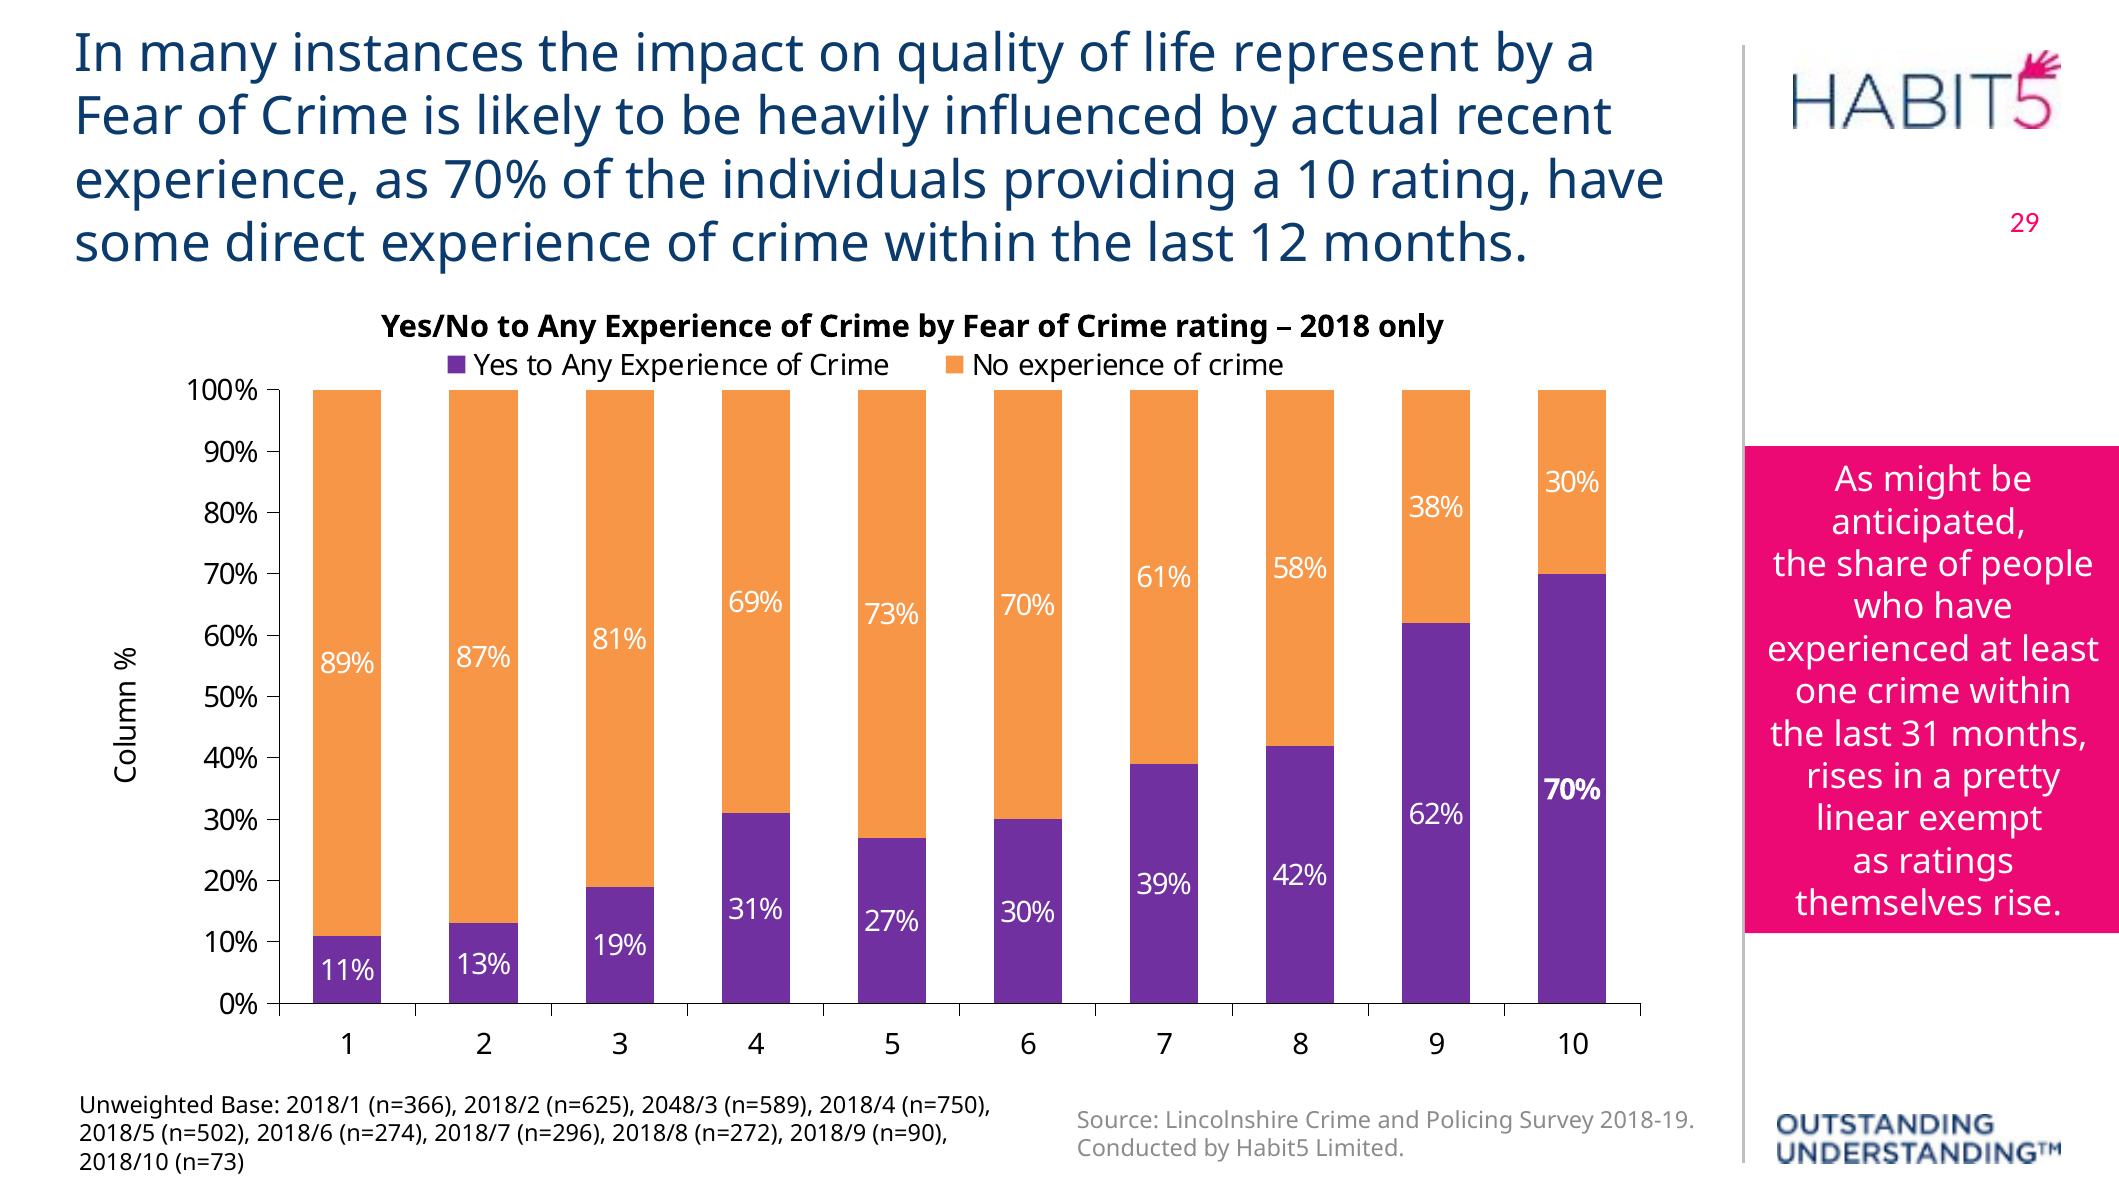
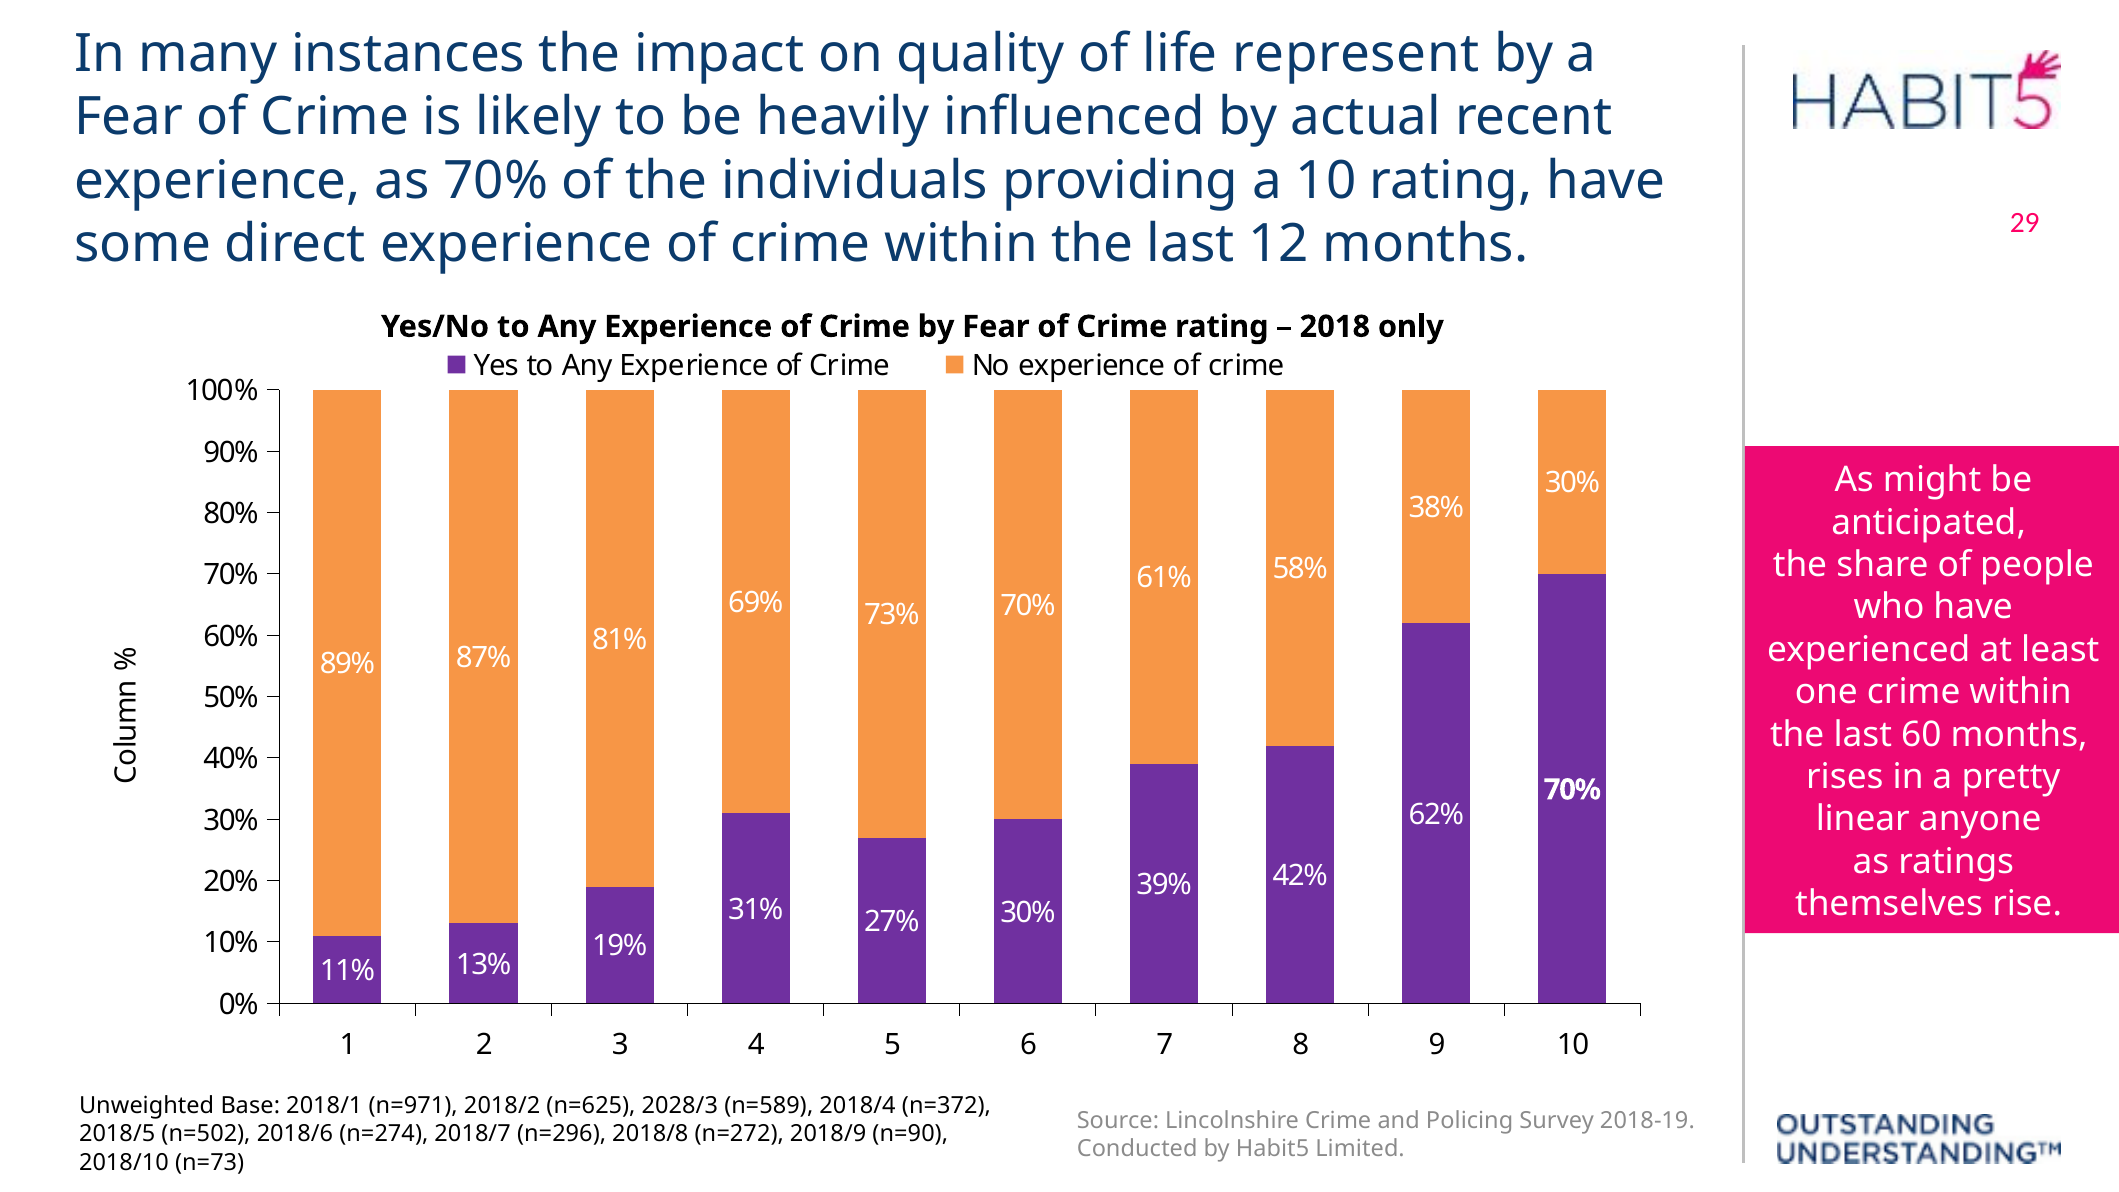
31: 31 -> 60 (1921, 734)
exempt: exempt -> anyone (1980, 819)
n=366: n=366 -> n=971 (413, 1106)
2048/3: 2048/3 -> 2028/3 (680, 1106)
n=750: n=750 -> n=372 (946, 1106)
